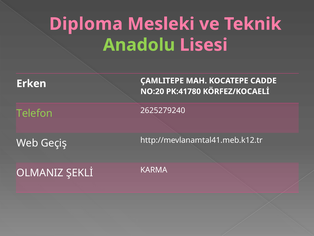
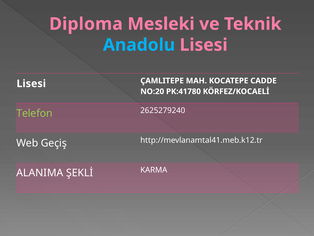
Anadolu colour: light green -> light blue (139, 45)
Erken: Erken -> Lisesi (31, 83)
OLMANIZ: OLMANIZ -> ALANIMA (40, 172)
